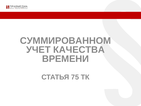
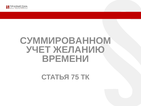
КАЧЕСТВА: КАЧЕСТВА -> ЖЕЛАНИЮ (79, 50)
